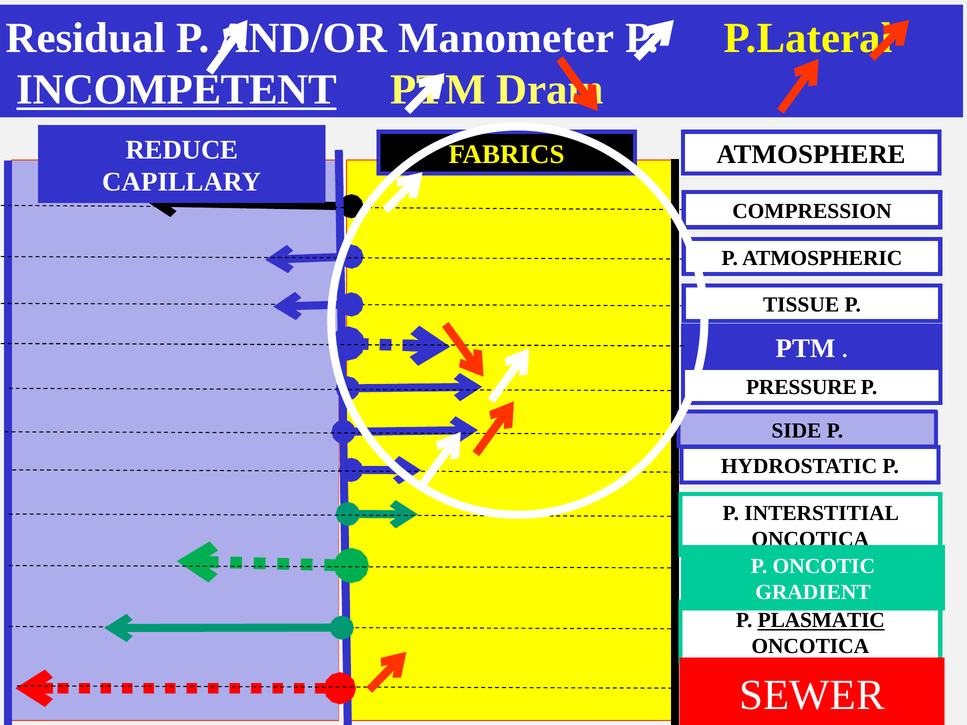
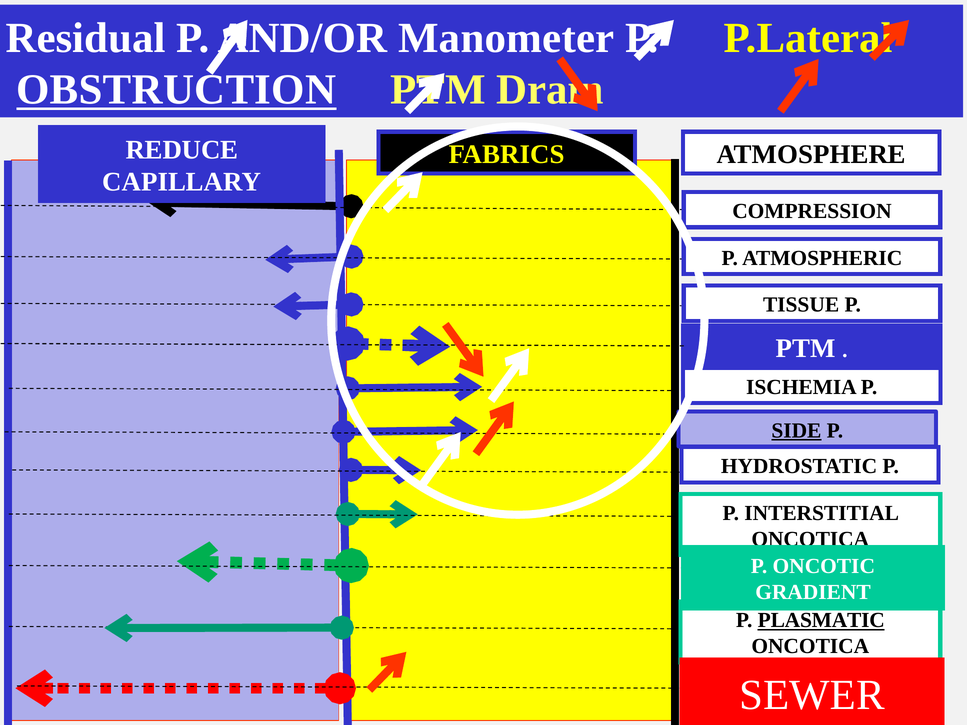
INCOMPETENT: INCOMPETENT -> OBSTRUCTION (176, 90)
PRESSURE: PRESSURE -> ISCHEMIA (801, 387)
SIDE underline: none -> present (796, 431)
